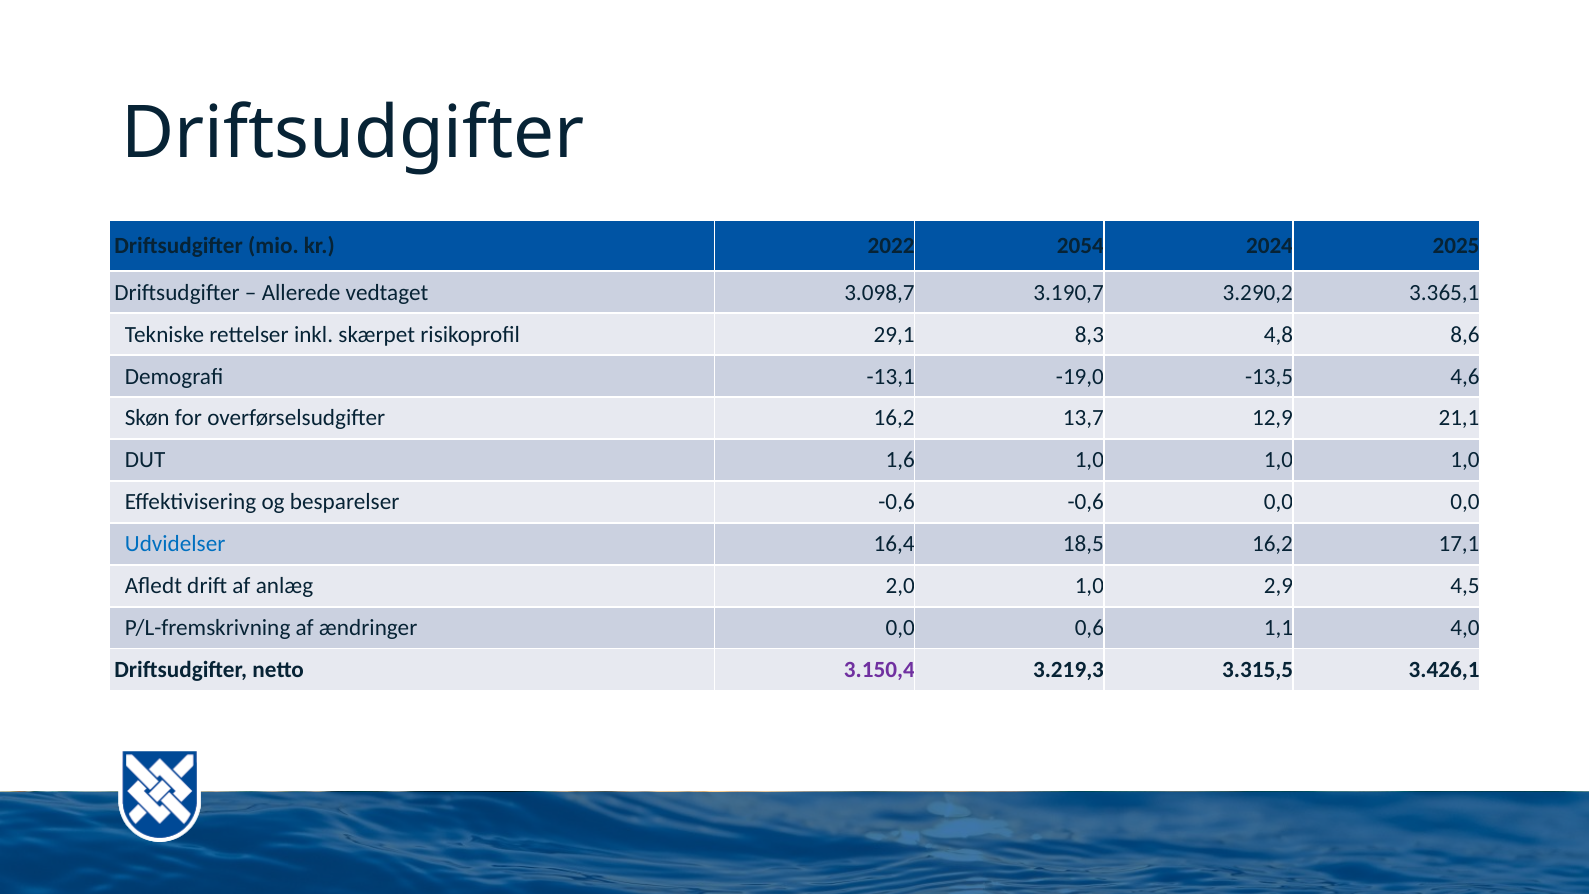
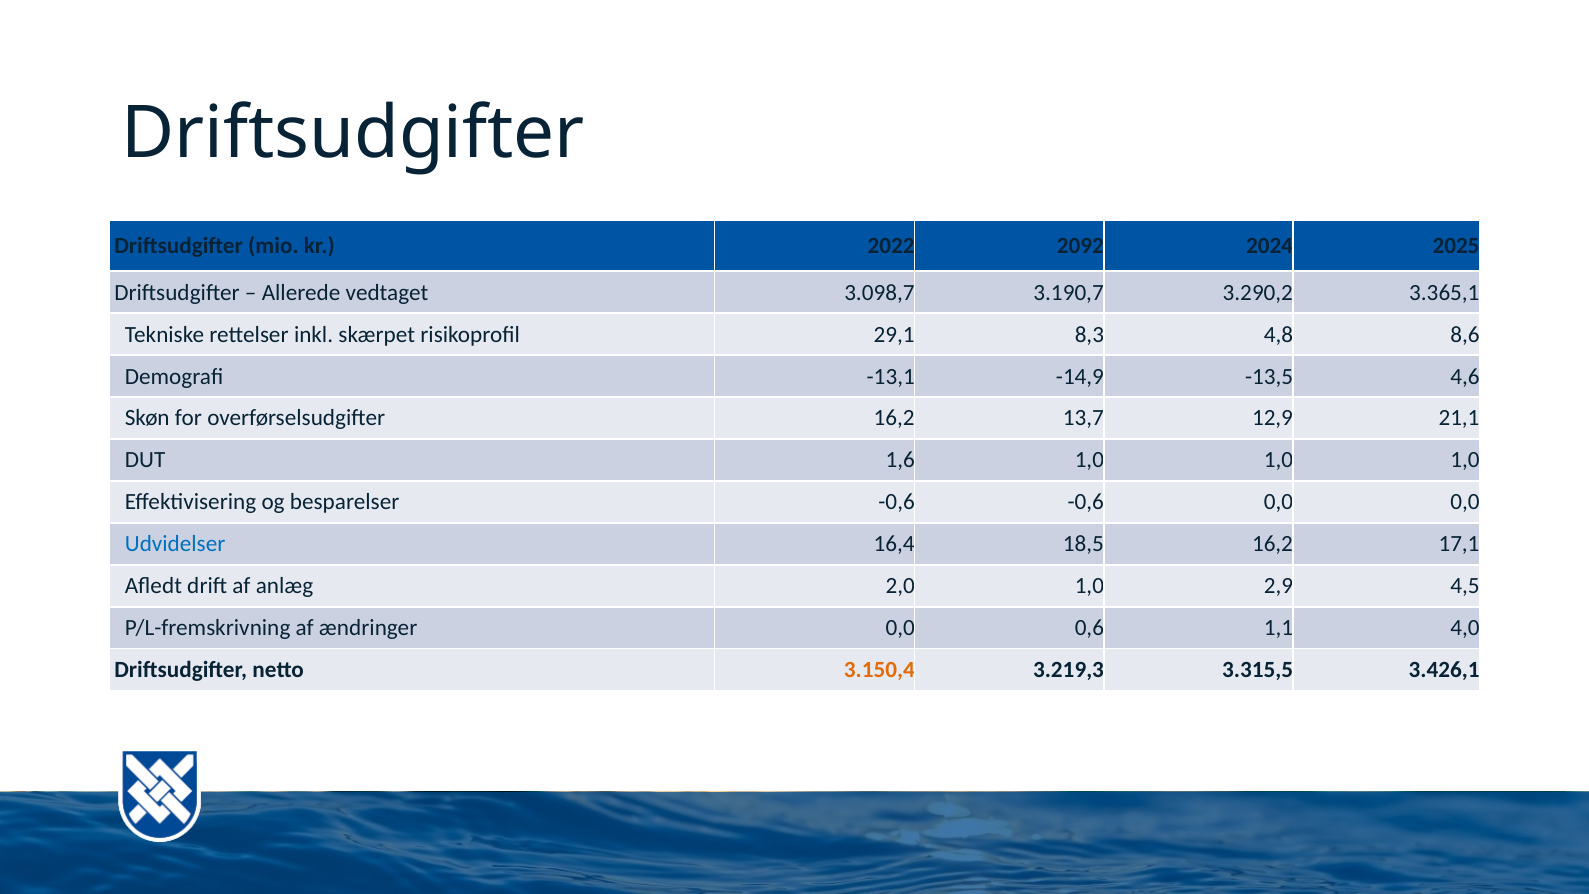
2054: 2054 -> 2092 (1080, 246)
-19,0: -19,0 -> -14,9 (1080, 376)
3.150,4 colour: purple -> orange (879, 670)
